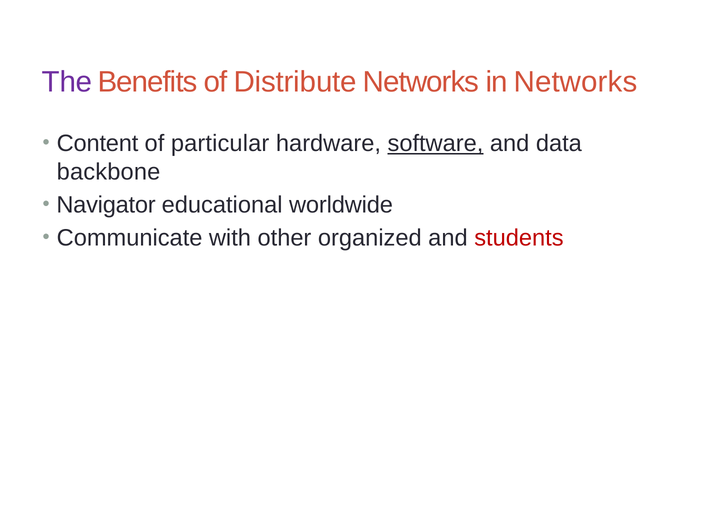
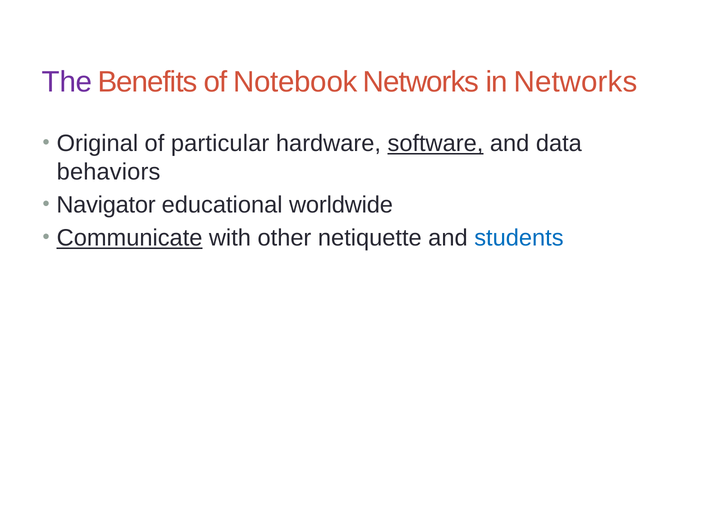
Distribute: Distribute -> Notebook (295, 82)
Content: Content -> Original (97, 143)
backbone: backbone -> behaviors (109, 172)
Communicate underline: none -> present (130, 238)
organized: organized -> netiquette (370, 238)
students colour: red -> blue (519, 238)
